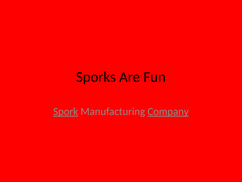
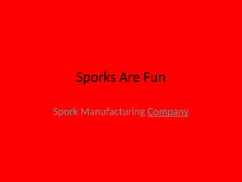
Spork underline: present -> none (66, 111)
